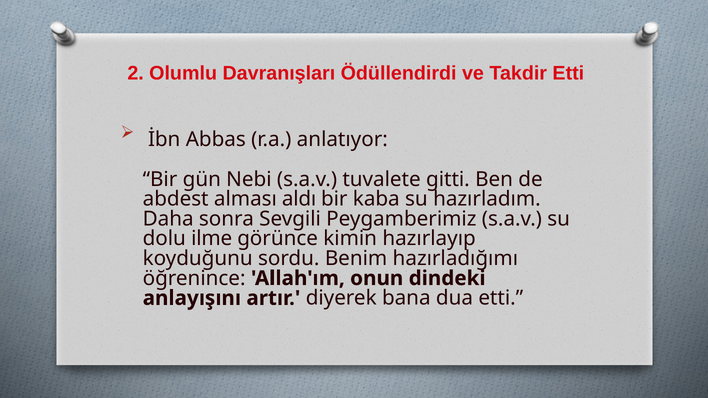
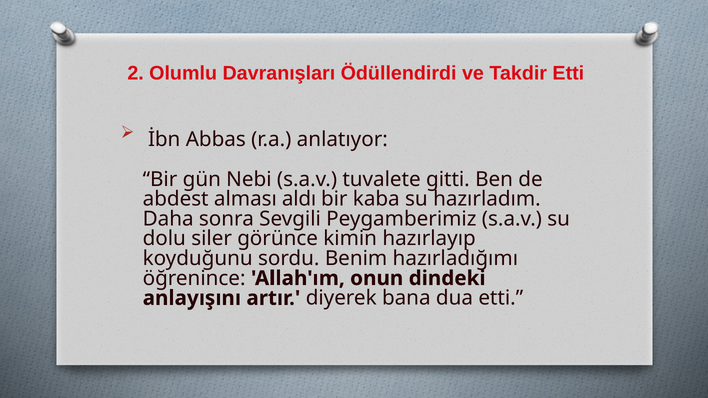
ilme: ilme -> siler (212, 239)
